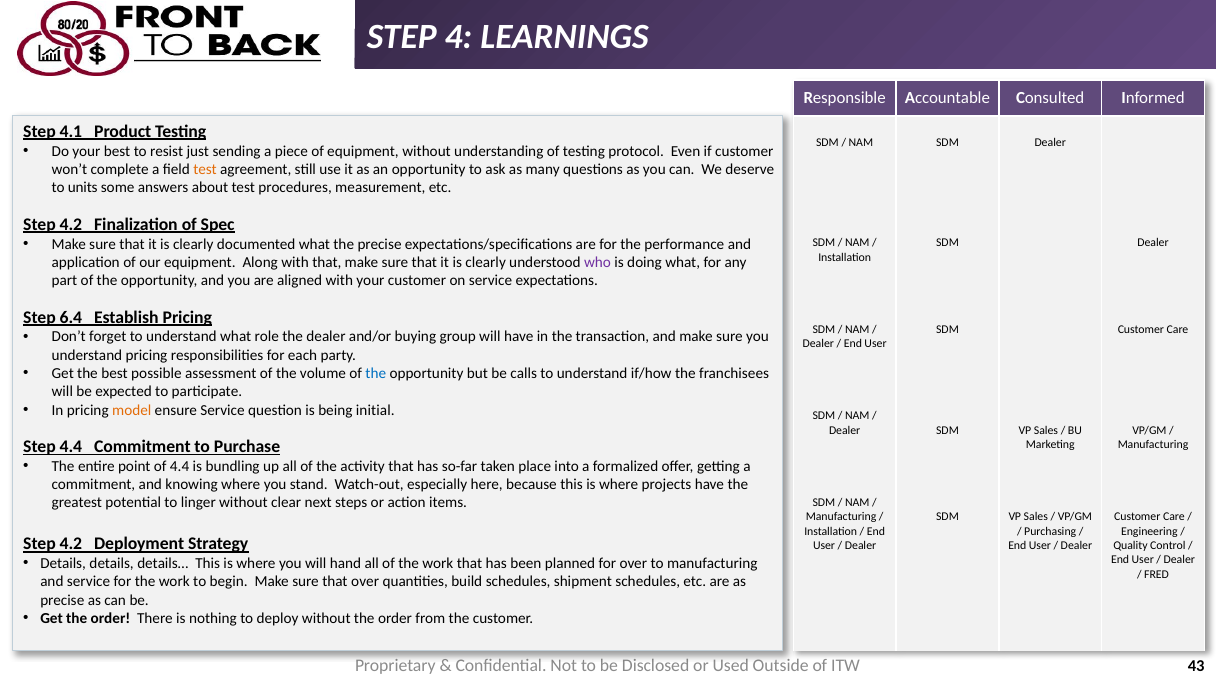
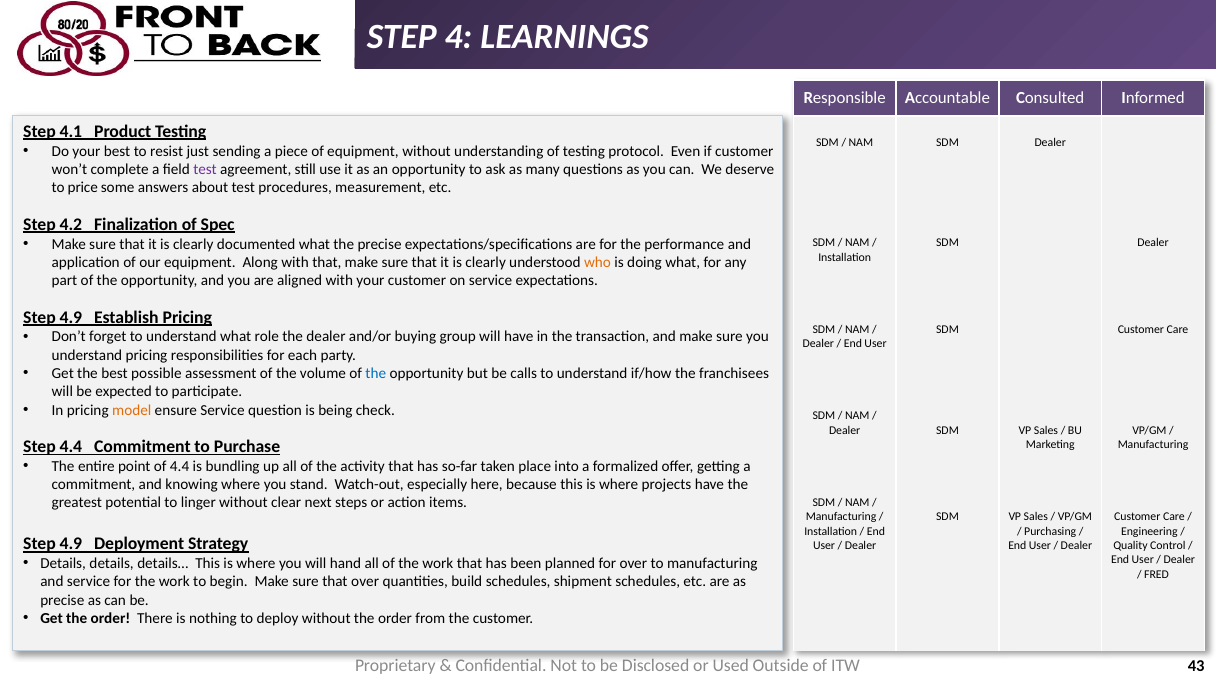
test colour: orange -> purple (205, 169)
units: units -> price (83, 188)
who colour: purple -> orange (597, 262)
6.4: 6.4 -> 4.9 (71, 317)
initial: initial -> check (375, 410)
4.2: 4.2 -> 4.9 (71, 544)
